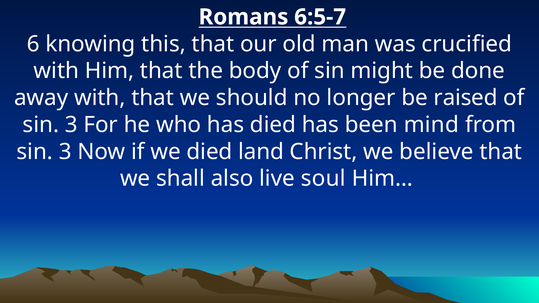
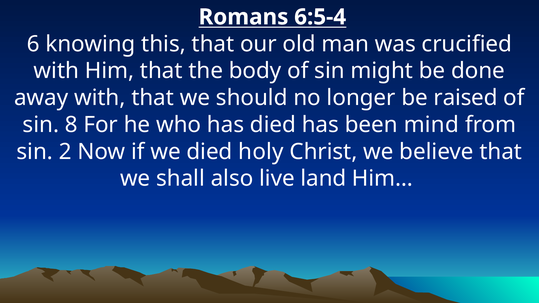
6:5-7: 6:5-7 -> 6:5-4 (320, 17)
3: 3 -> 8 (71, 125)
3: 3 -> 2 (65, 152)
land: land -> holy (261, 152)
soul: soul -> land (323, 179)
